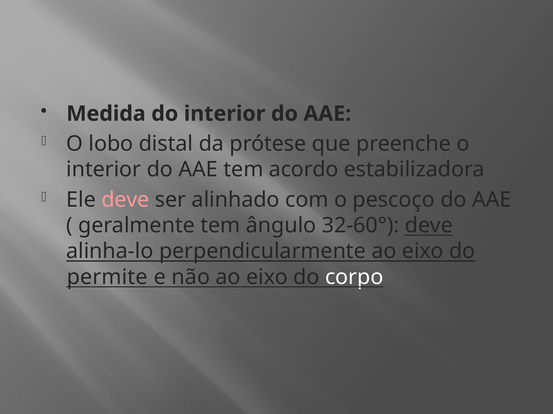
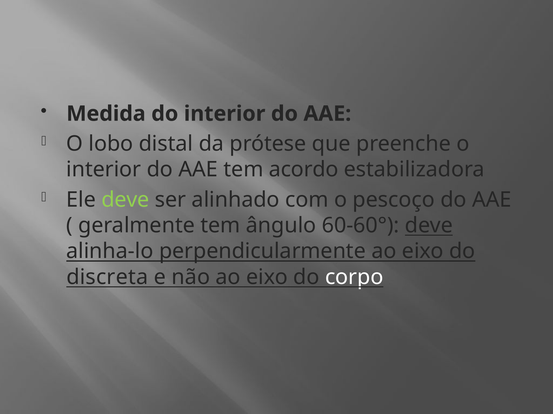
deve colour: pink -> light green (125, 200)
32-60°: 32-60° -> 60-60° (361, 226)
permite: permite -> discreta (107, 277)
